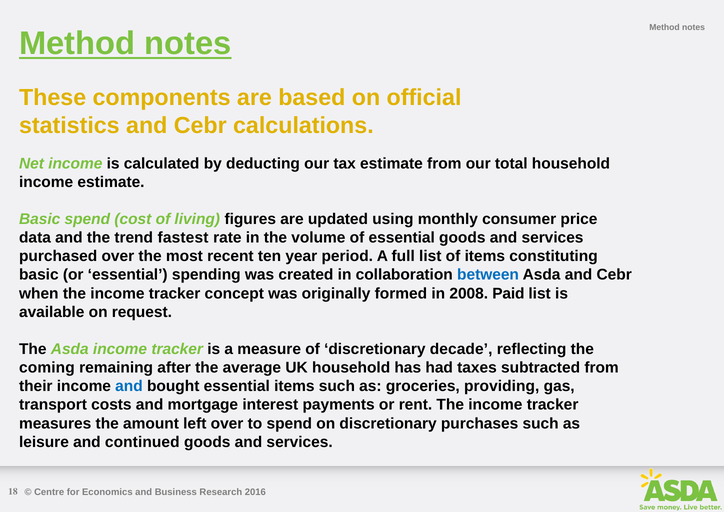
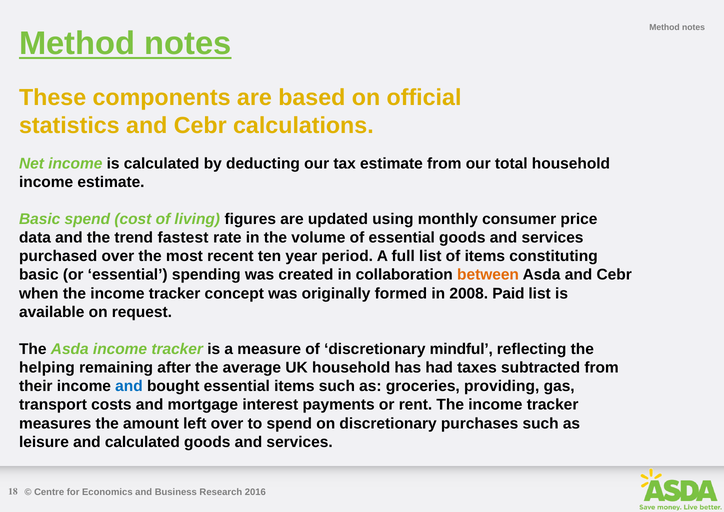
between colour: blue -> orange (488, 275)
decade: decade -> mindful (461, 349)
coming: coming -> helping (47, 368)
and continued: continued -> calculated (142, 442)
